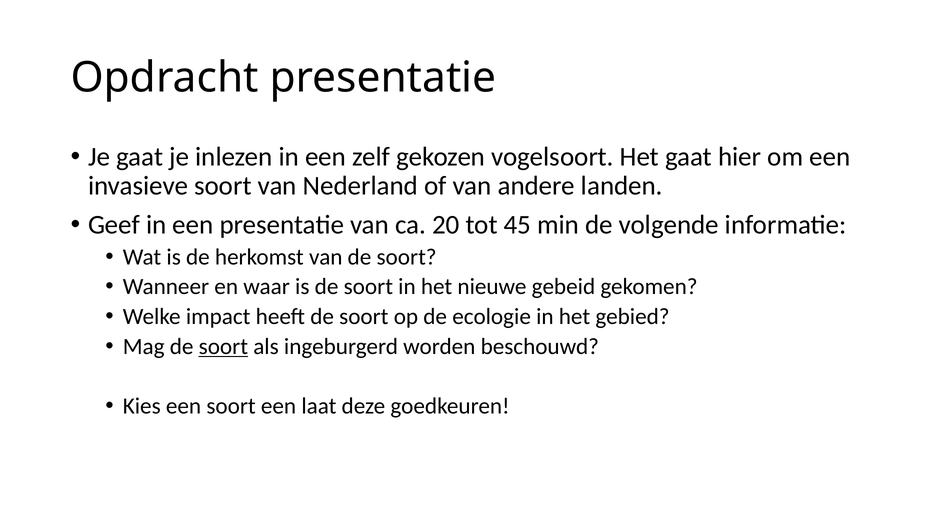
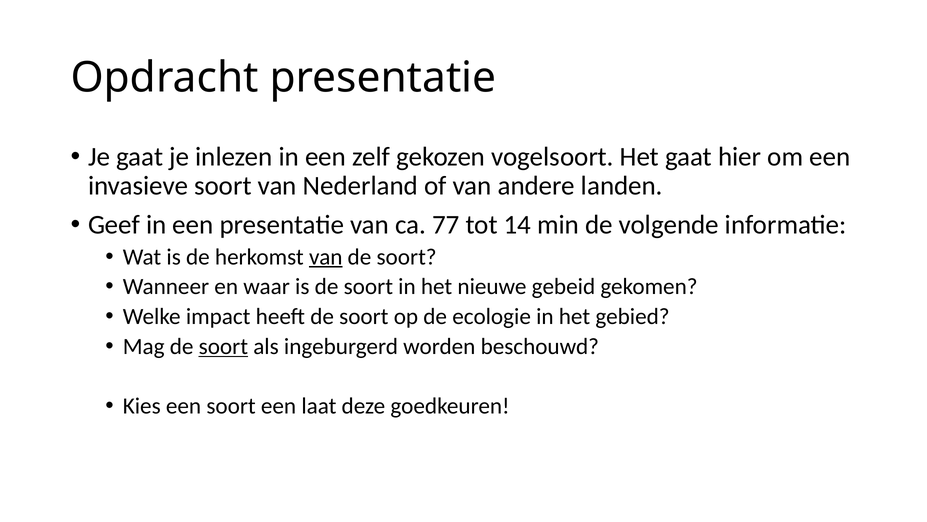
20: 20 -> 77 (446, 225)
45: 45 -> 14 (517, 225)
van underline: none -> present (326, 257)
